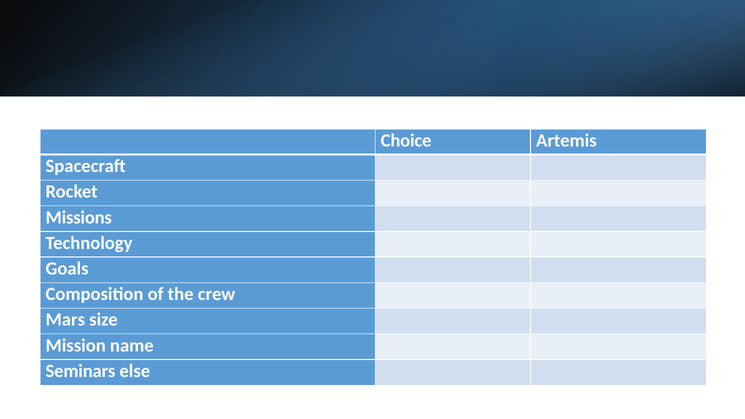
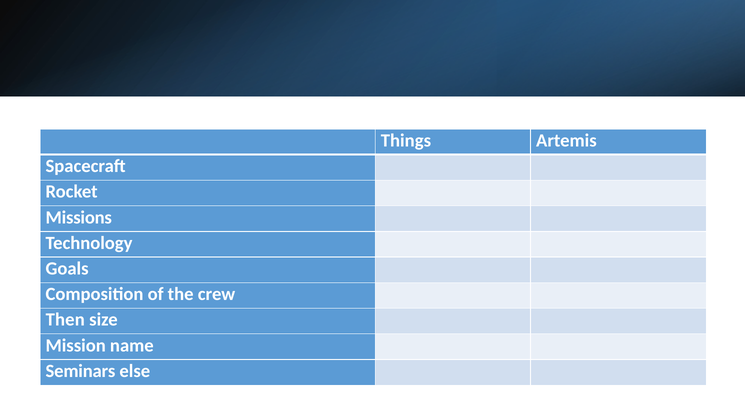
Choice: Choice -> Things (406, 141)
Mars: Mars -> Then (65, 320)
